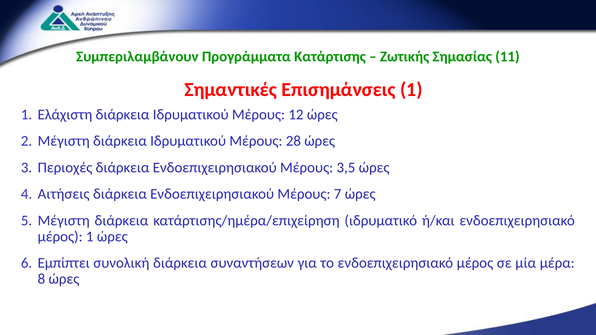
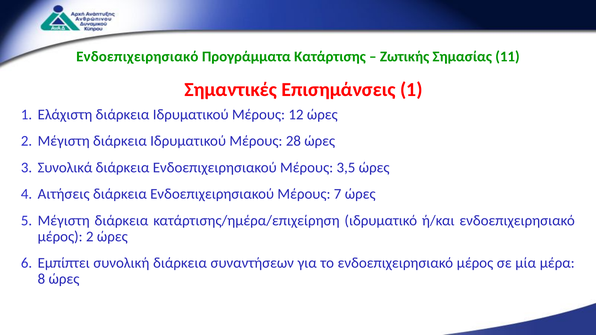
Συμπεριλαμβάνουν: Συμπεριλαμβάνουν -> Ενδοεπιχειρησιακό (137, 57)
Περιοχές: Περιοχές -> Συνολικά (65, 168)
μέρος 1: 1 -> 2 (90, 237)
